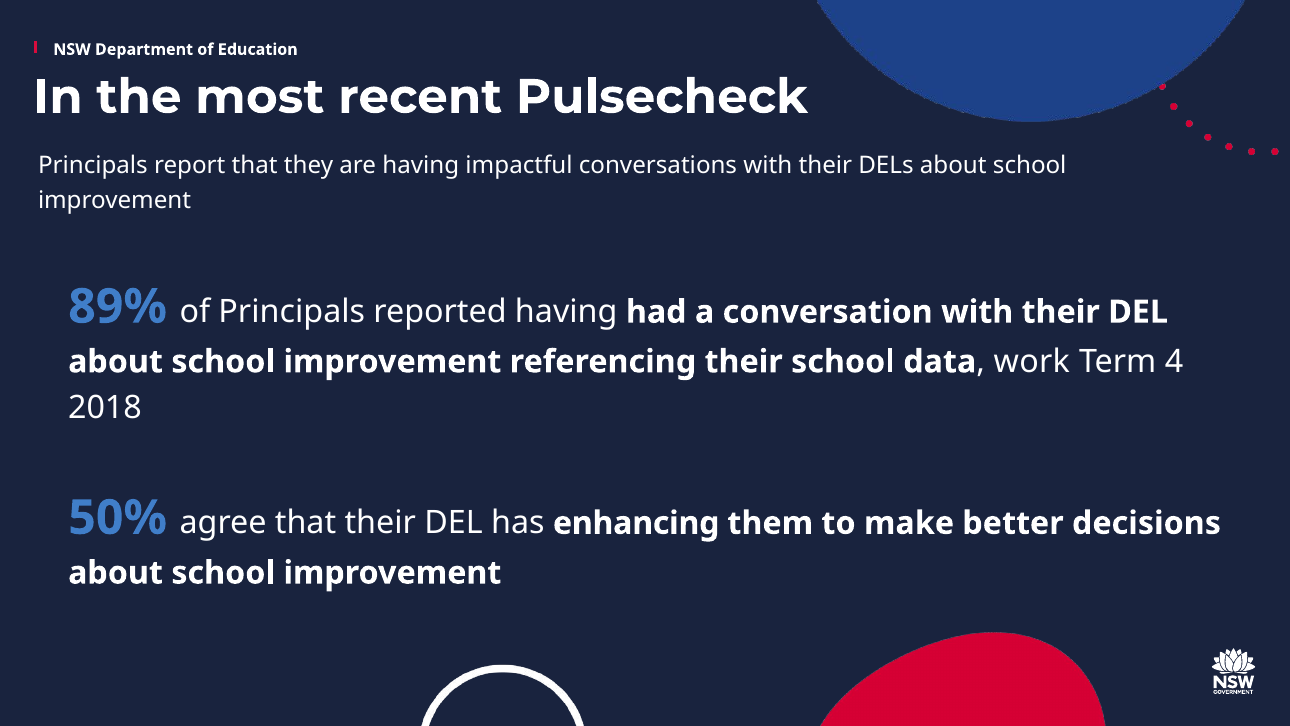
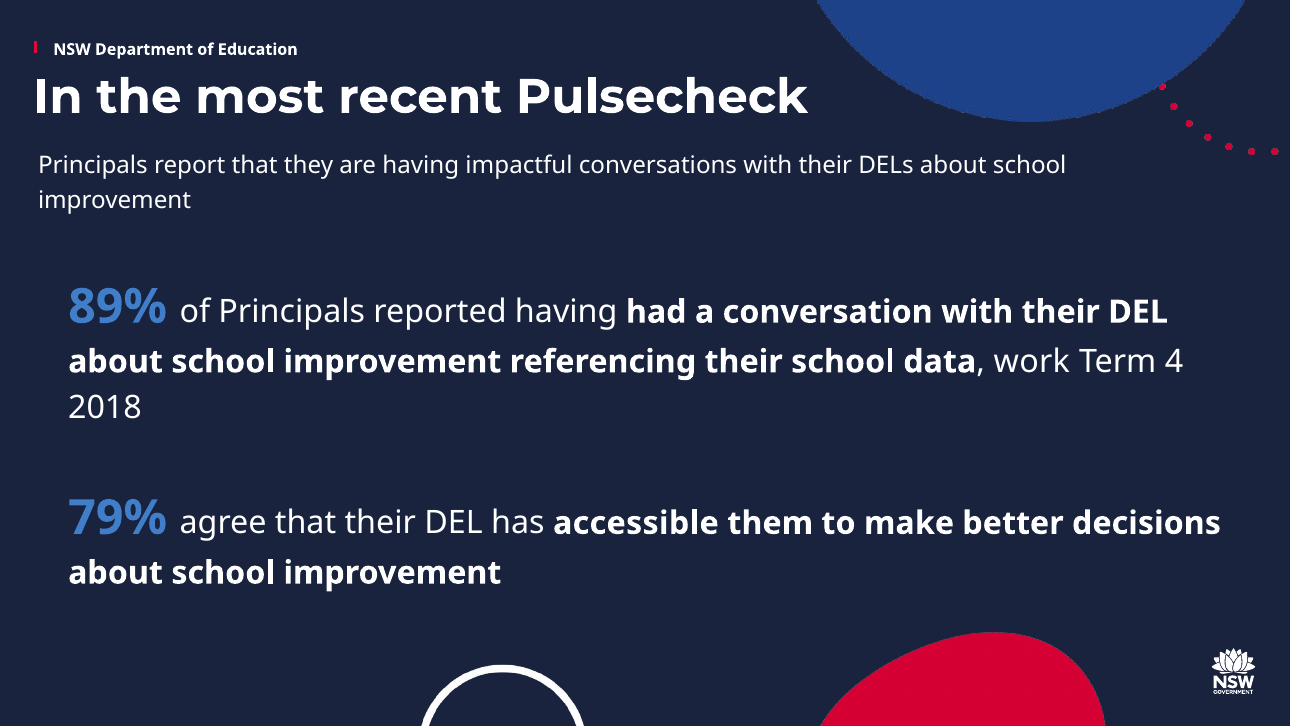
50%: 50% -> 79% (118, 518)
enhancing: enhancing -> accessible (636, 523)
